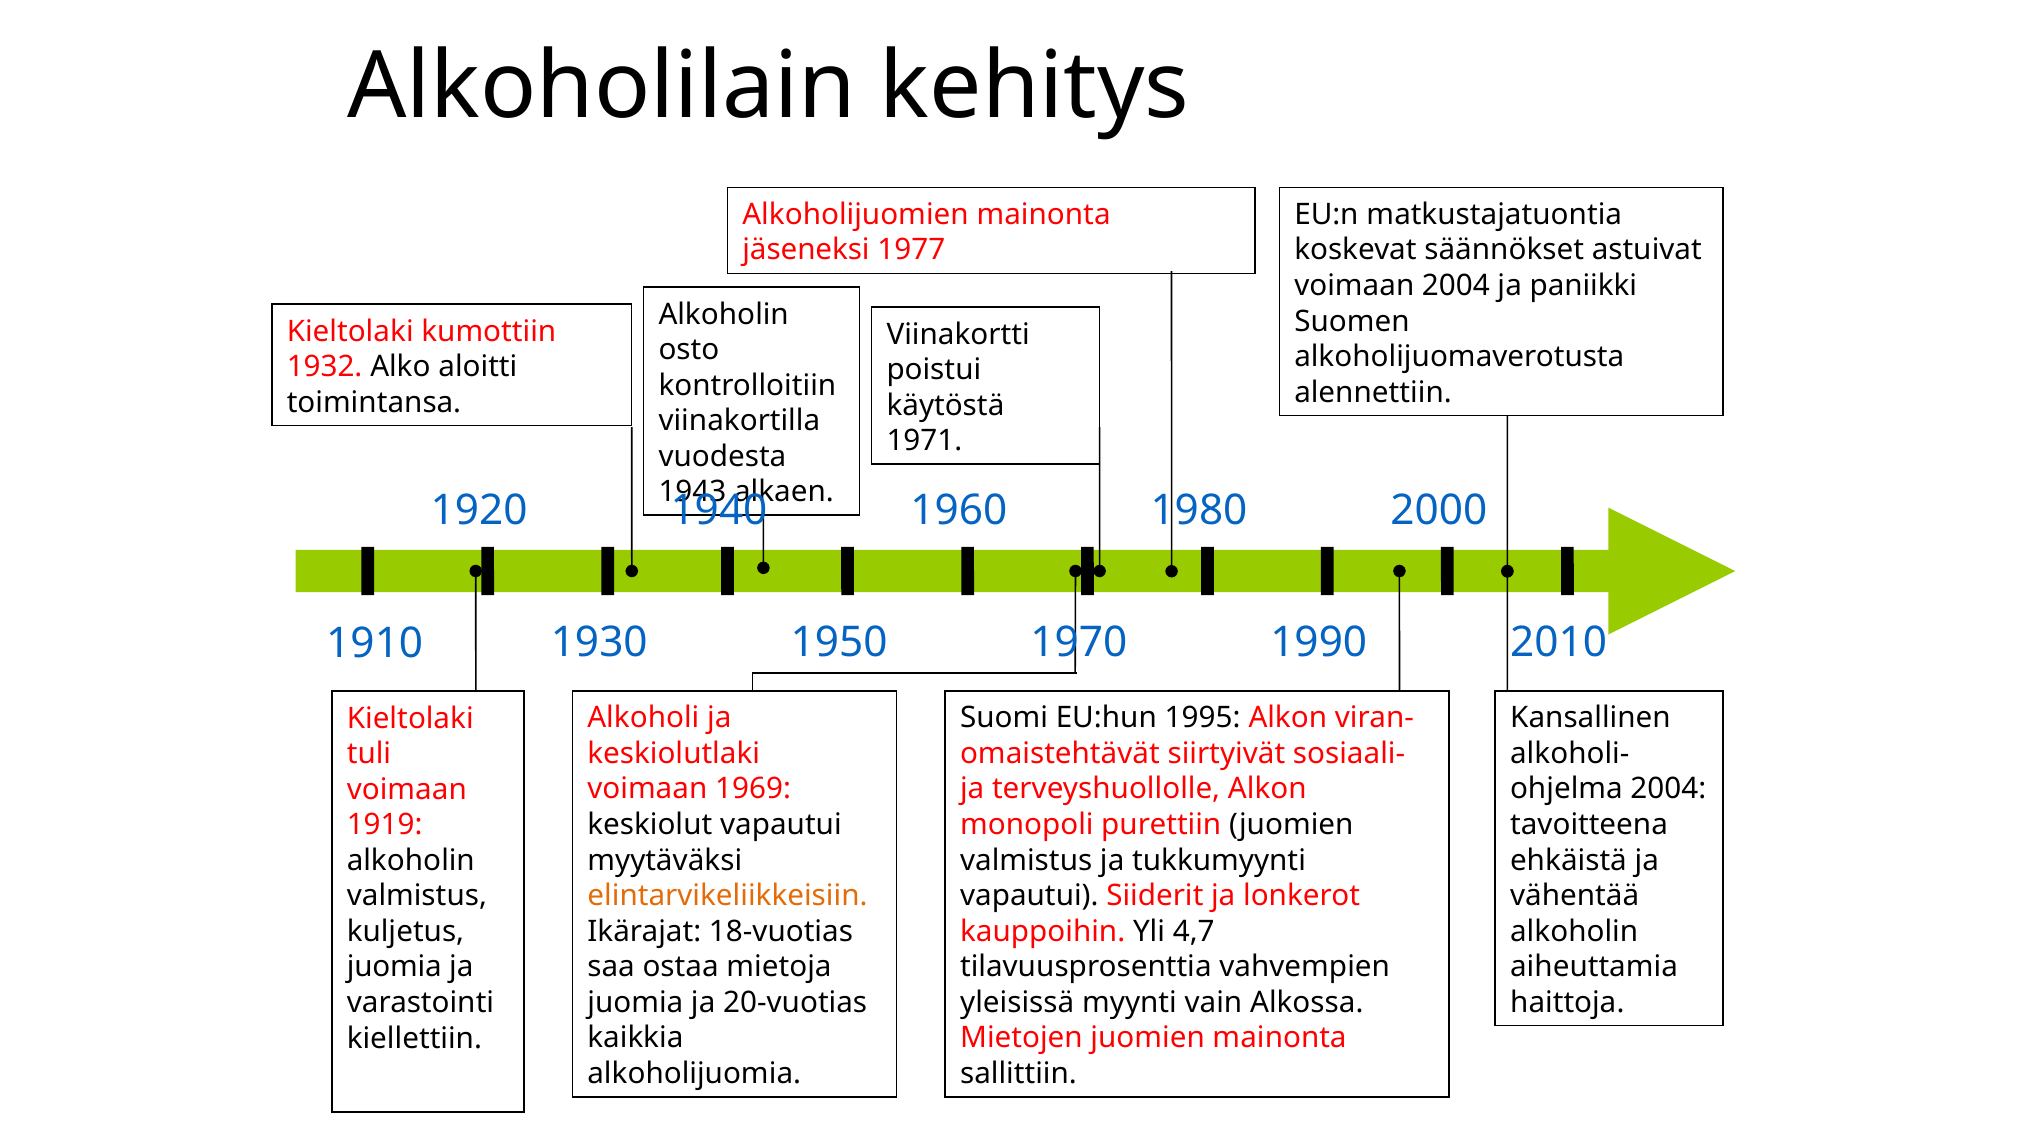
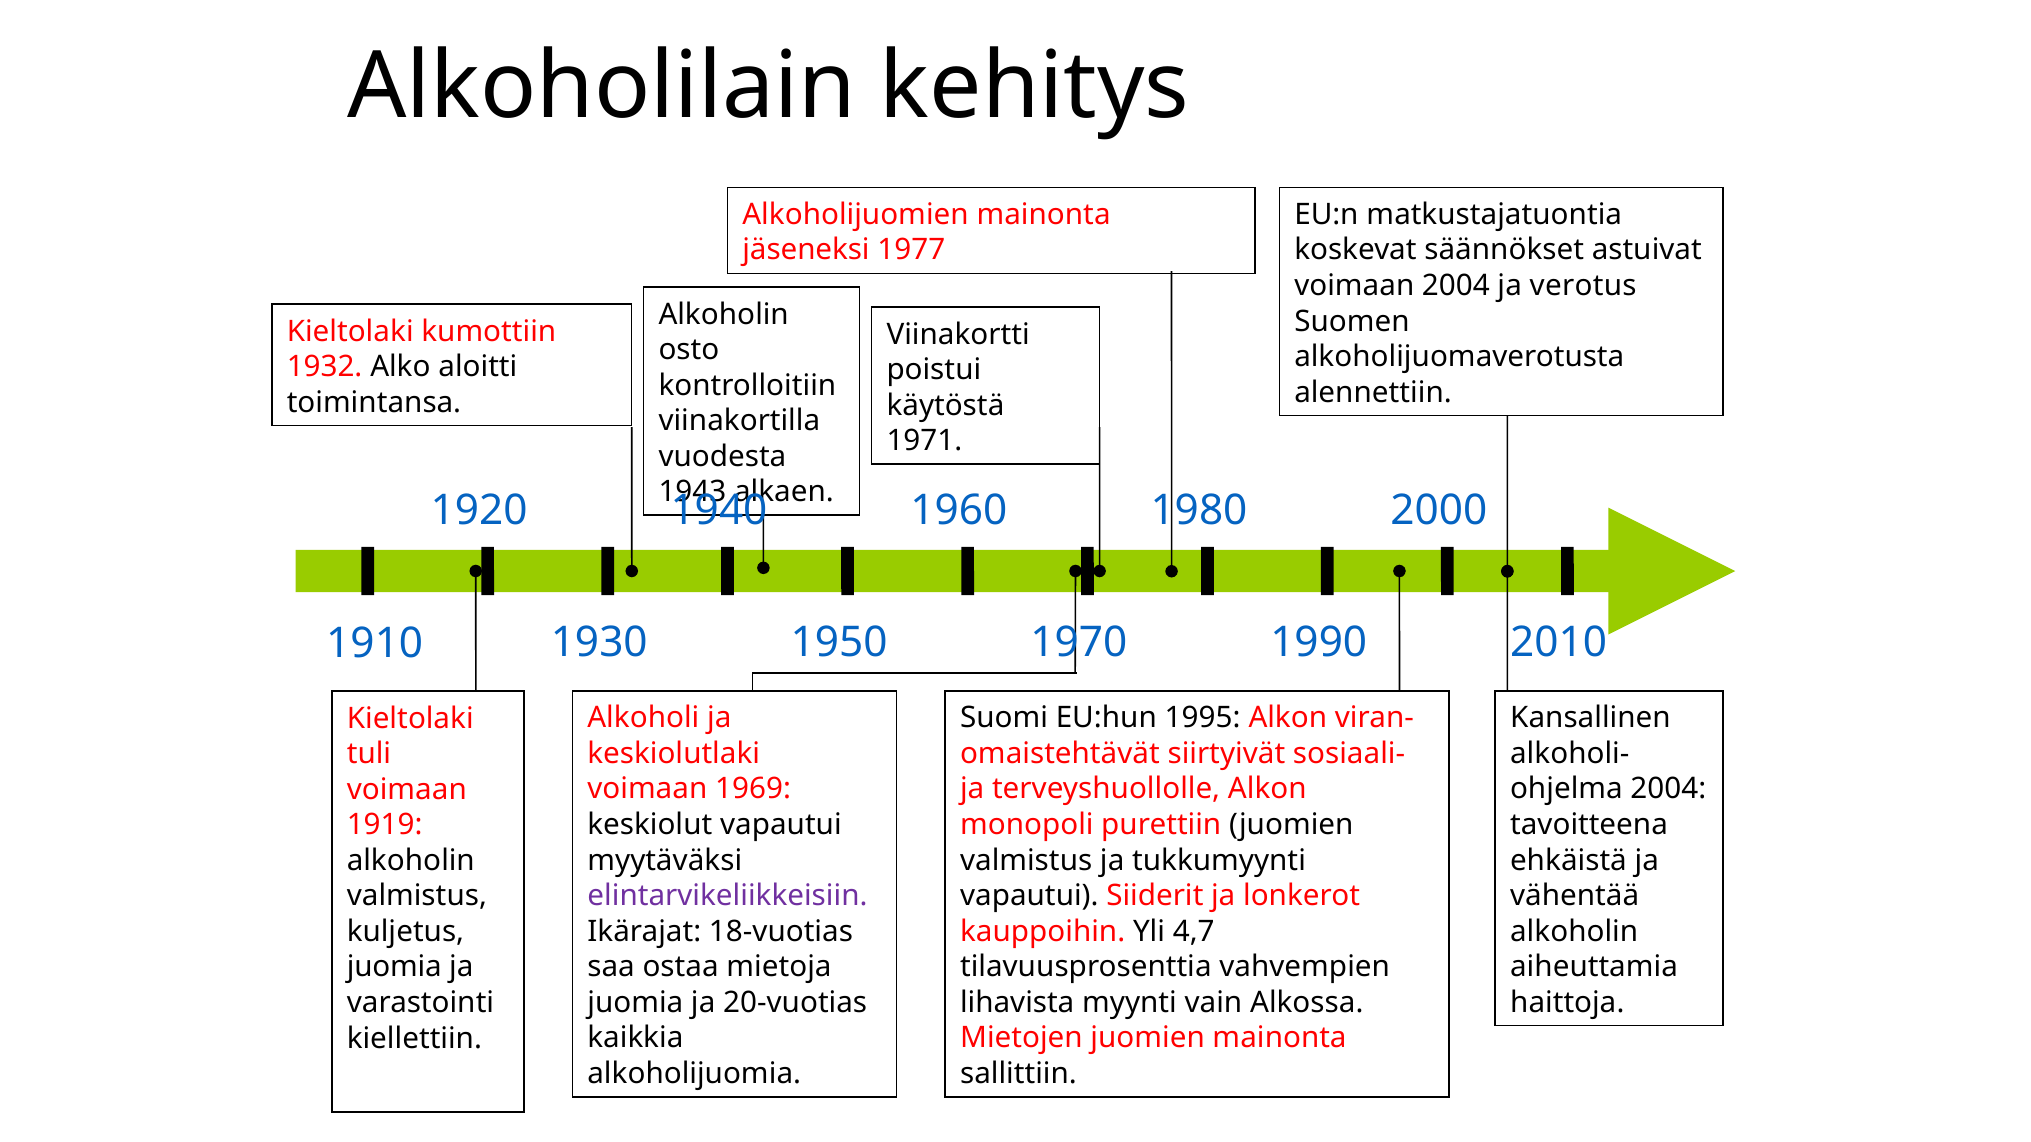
paniikki: paniikki -> verotus (1583, 286)
elintarvikeliikkeisiin colour: orange -> purple (727, 896)
yleisissä: yleisissä -> lihavista (1017, 1003)
